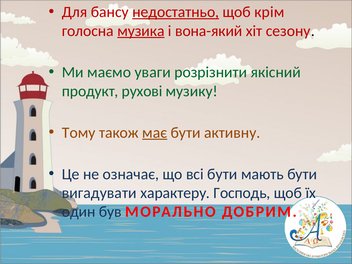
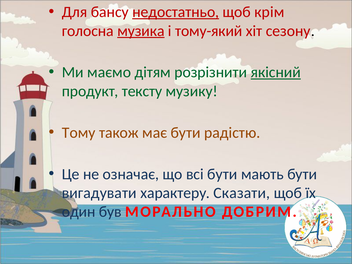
вона-який: вона-який -> тому-який (209, 31)
уваги: уваги -> дітям (153, 72)
якісний underline: none -> present (276, 72)
рухові: рухові -> тексту (142, 91)
має underline: present -> none (155, 133)
активну: активну -> радістю (232, 133)
Господь: Господь -> Сказати (242, 193)
